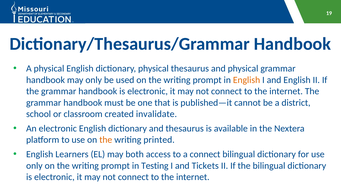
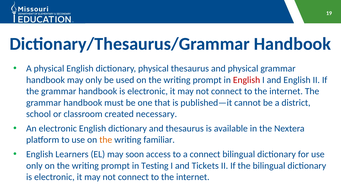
English colour: orange -> red (247, 80)
invalidate: invalidate -> necessary (156, 114)
printed: printed -> familiar (159, 140)
both: both -> soon (135, 154)
